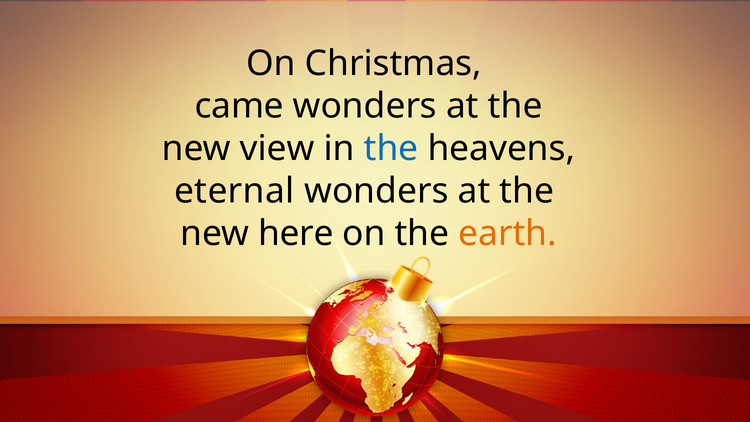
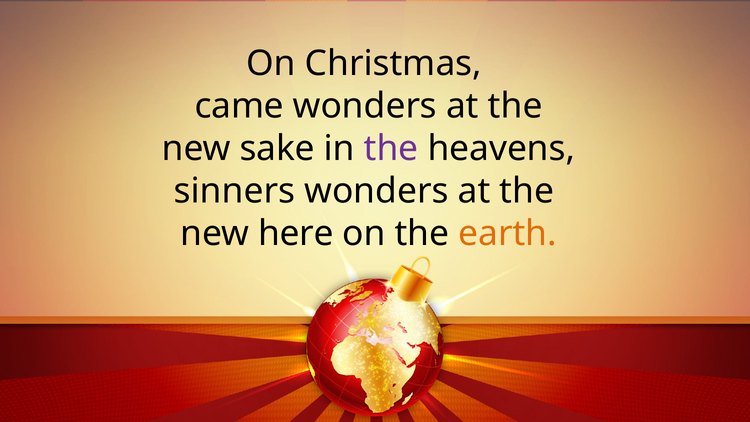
view: view -> sake (277, 148)
the colour: blue -> purple (391, 148)
eternal: eternal -> sinners (234, 191)
